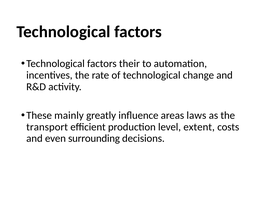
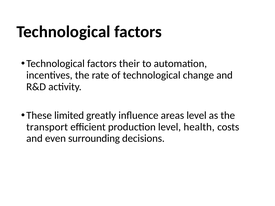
mainly: mainly -> limited (69, 116)
areas laws: laws -> level (197, 116)
extent: extent -> health (199, 127)
